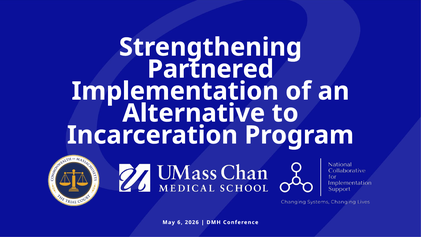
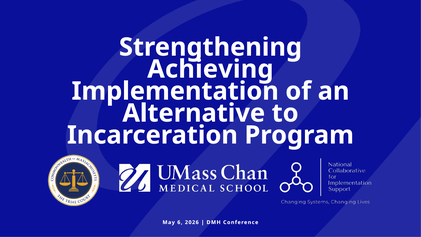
Partnered: Partnered -> Achieving (210, 69)
